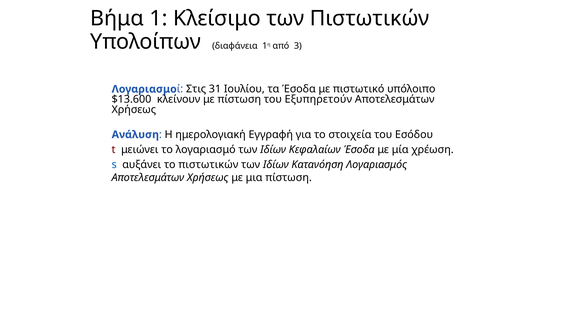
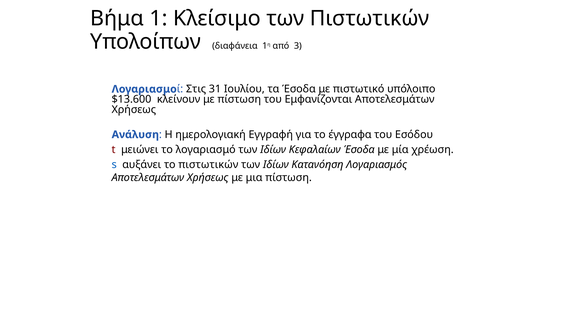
Εξυπηρετούν: Εξυπηρετούν -> Εμφανίζονται (318, 100)
στοιχεία: στοιχεία -> έγγραφα (350, 135)
